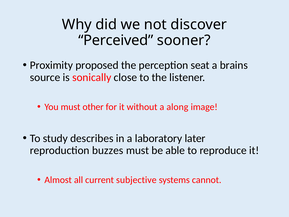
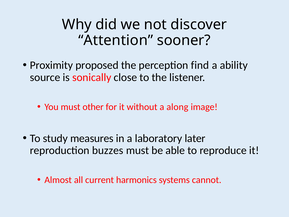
Perceived: Perceived -> Attention (116, 40)
seat: seat -> find (200, 65)
brains: brains -> ability (234, 65)
describes: describes -> measures (92, 138)
subjective: subjective -> harmonics (136, 180)
